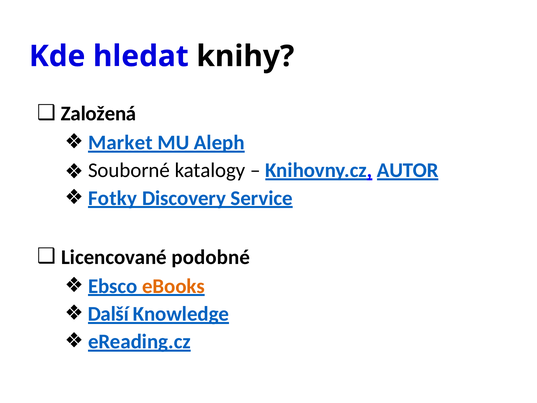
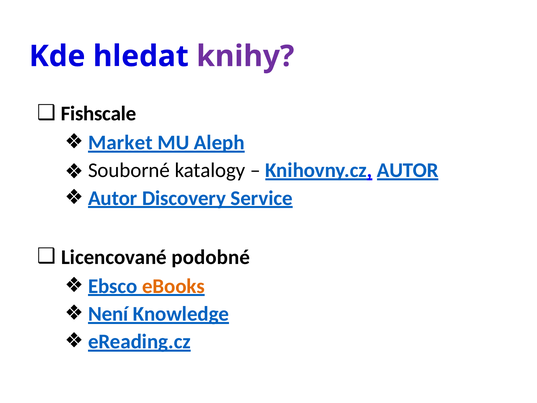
knihy colour: black -> purple (245, 56)
Založená: Založená -> Fishscale (99, 114)
Fotky: Fotky -> Autor (113, 198)
Další: Další -> Není (108, 314)
